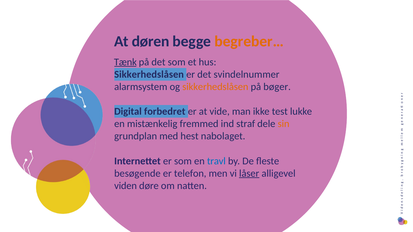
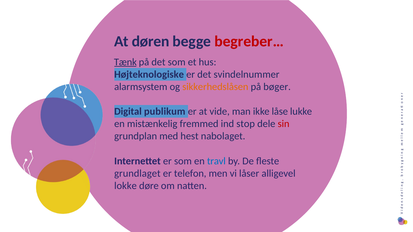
begreber… colour: orange -> red (249, 42)
Sikkerhedslåsen: Sikkerhedslåsen -> Højteknologiske (149, 74)
forbedret: forbedret -> publikum (165, 112)
test: test -> låse (280, 112)
straf: straf -> stop (246, 124)
sin colour: orange -> red (284, 124)
besøgende: besøgende -> grundlaget (137, 174)
låser underline: present -> none (249, 174)
viden: viden -> lokke (125, 186)
